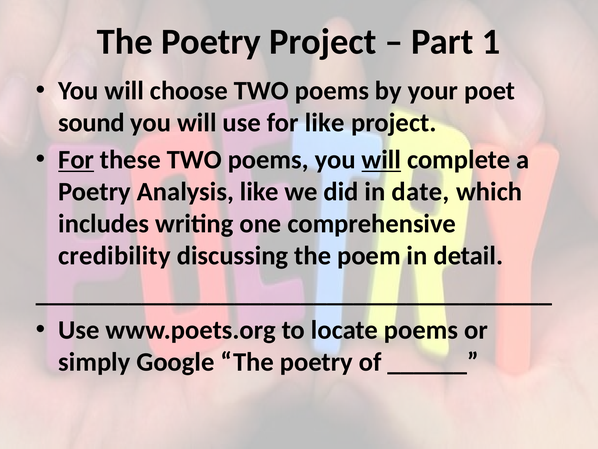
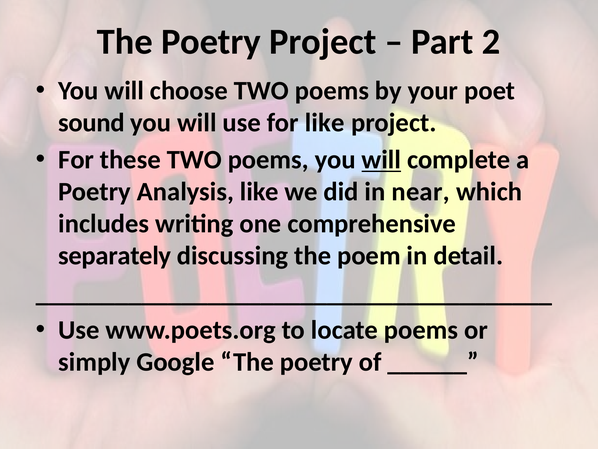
1: 1 -> 2 (491, 42)
For underline: present -> none (76, 160)
date: date -> near (421, 192)
credibility: credibility -> separately (115, 255)
